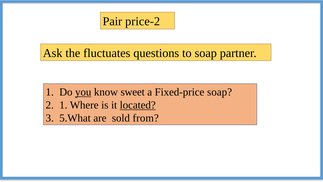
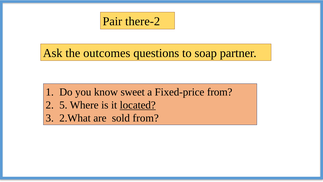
price-2: price-2 -> there-2 (143, 21)
fluctuates: fluctuates -> outcomes (107, 53)
you underline: present -> none (83, 92)
Fixed-price soap: soap -> from (220, 92)
2 1: 1 -> 5 (63, 105)
5.What: 5.What -> 2.What (75, 118)
